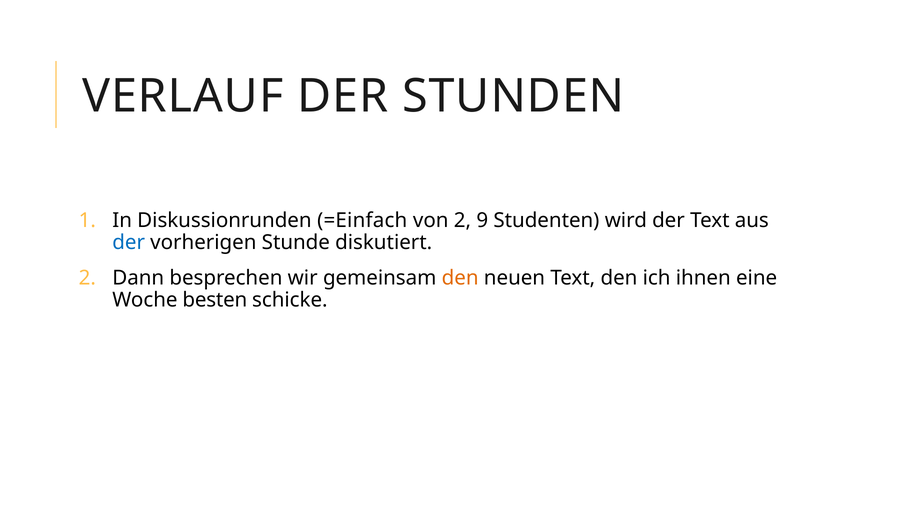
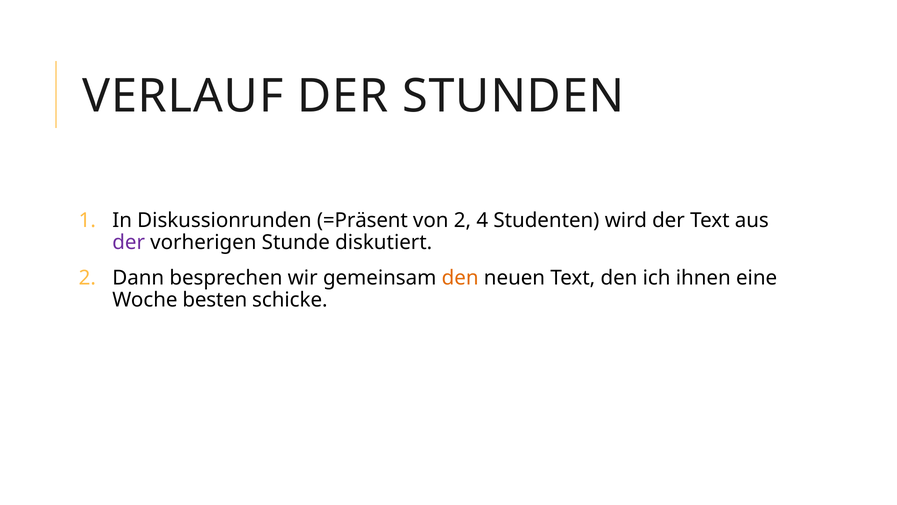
=Einfach: =Einfach -> =Präsent (362, 220)
9: 9 -> 4 (482, 220)
der colour: blue -> purple (129, 242)
